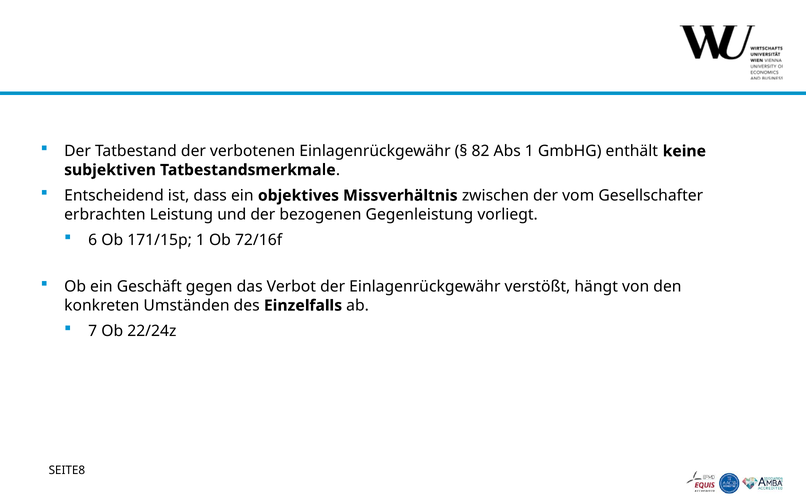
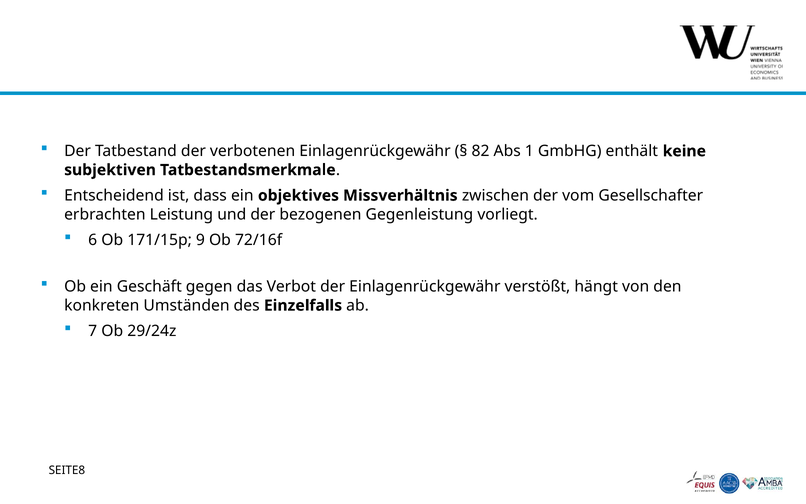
171/15p 1: 1 -> 9 (200, 240)
22/24z: 22/24z -> 29/24z (152, 331)
